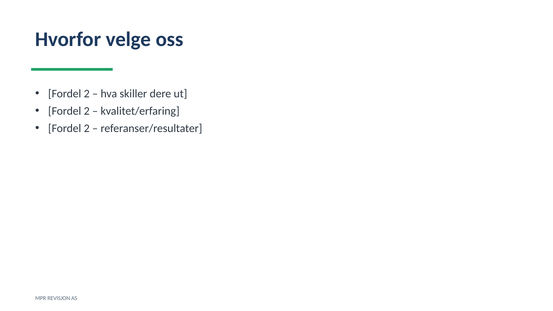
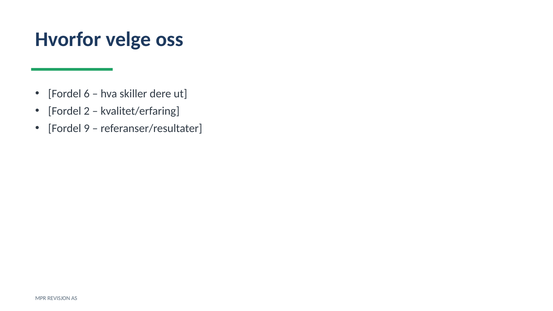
2: 2 -> 6 (87, 94)
2: 2 -> 9 (87, 128)
